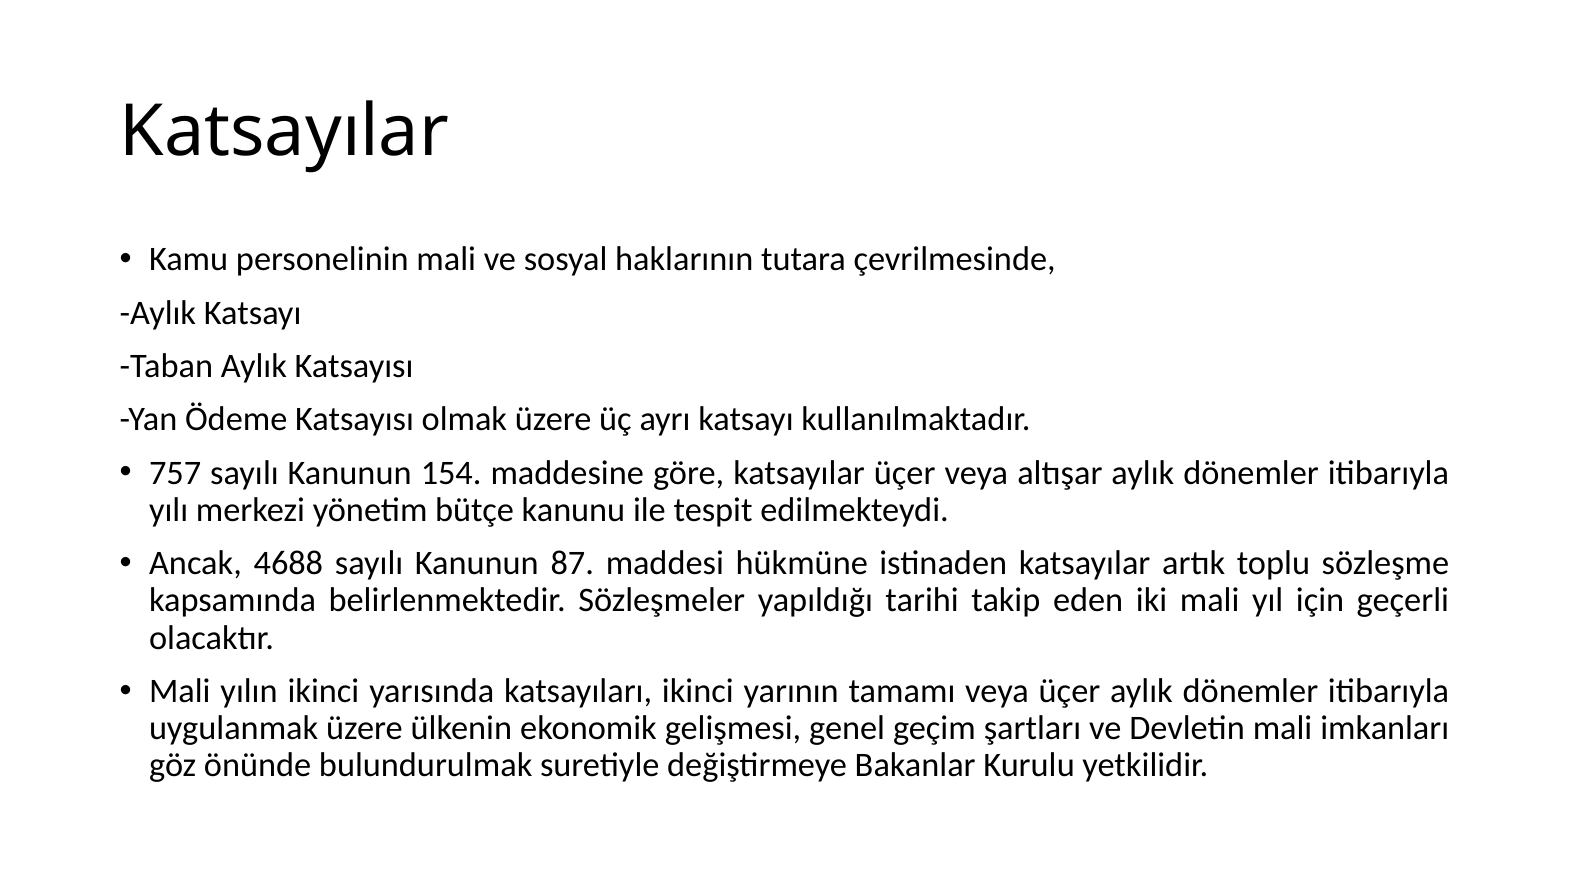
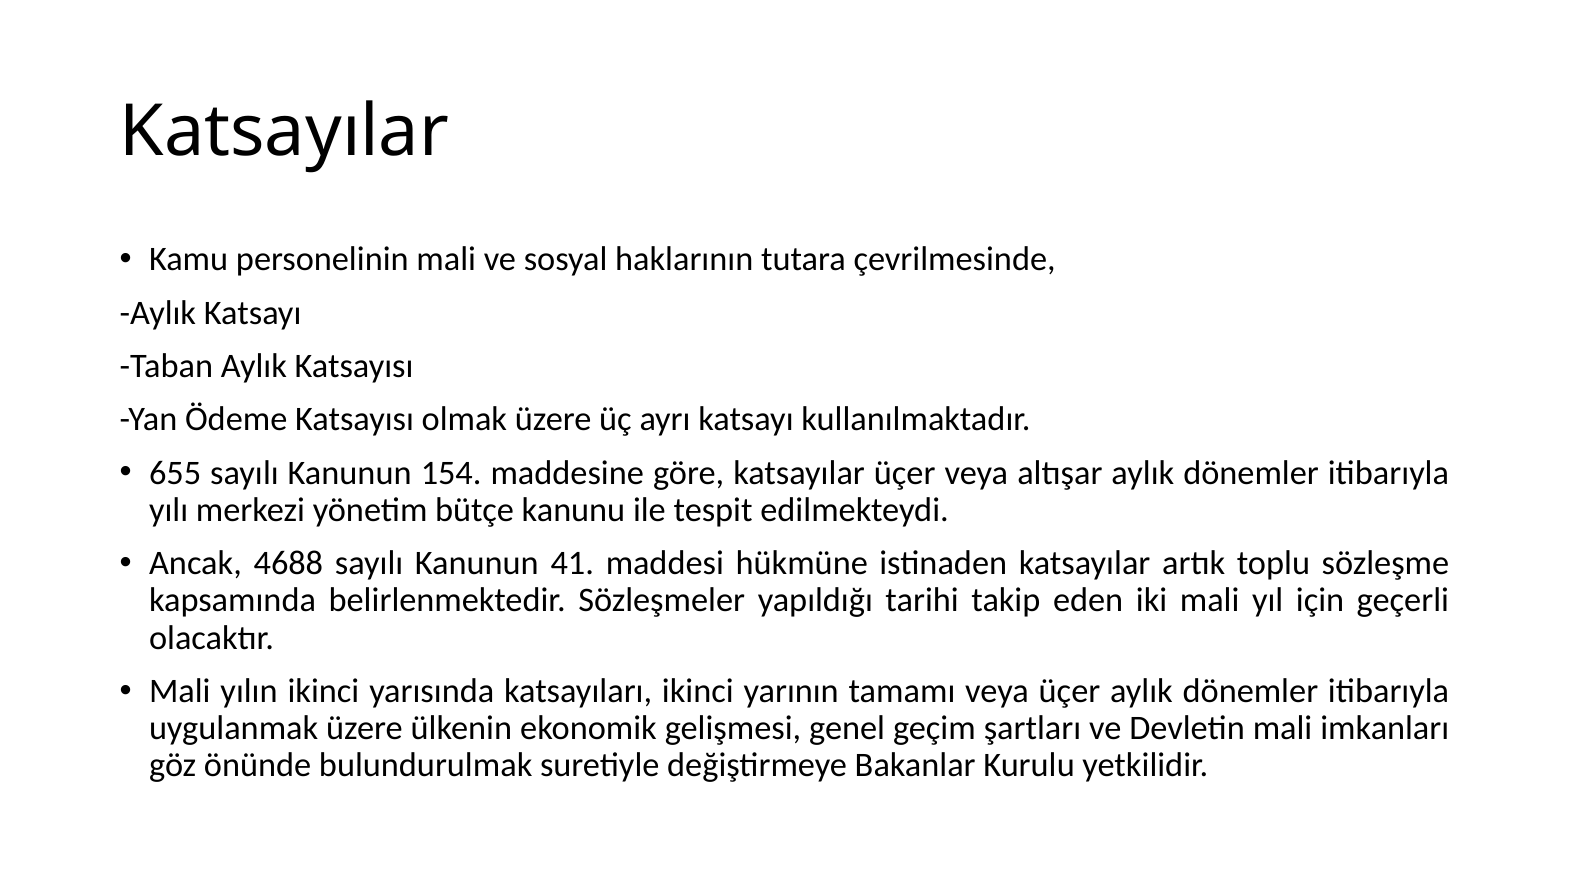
757: 757 -> 655 (175, 473)
87: 87 -> 41 (572, 564)
